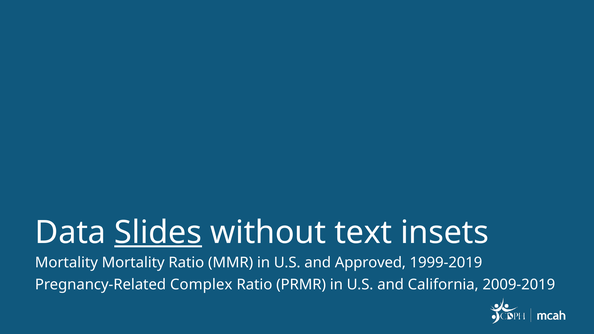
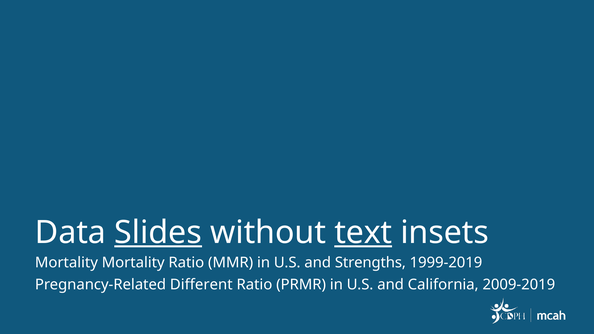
text underline: none -> present (363, 233)
Approved: Approved -> Strengths (370, 263)
Complex: Complex -> Different (201, 285)
